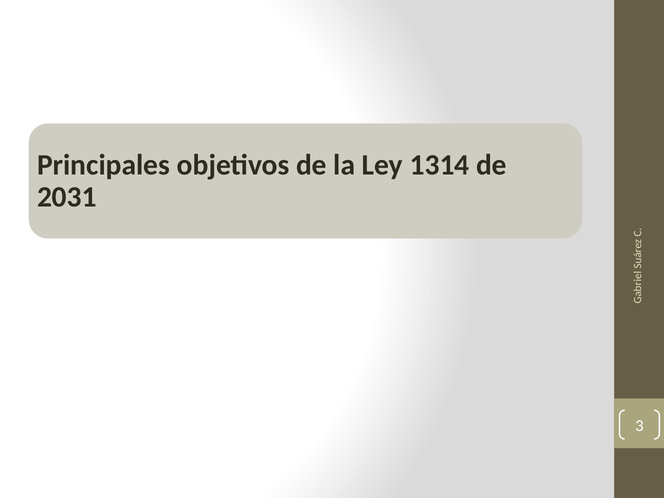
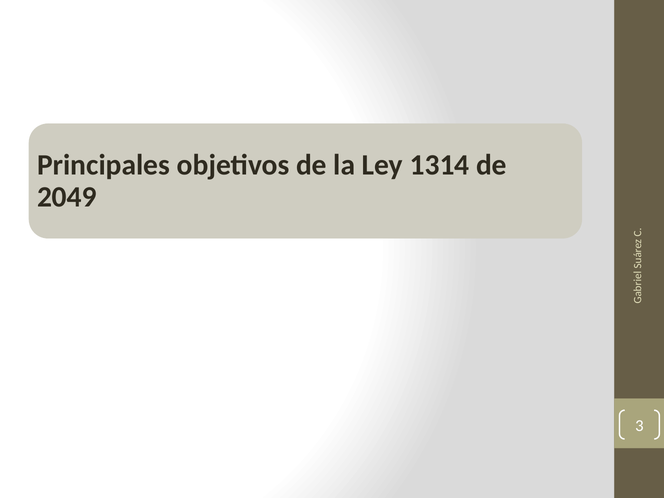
2031: 2031 -> 2049 (67, 197)
